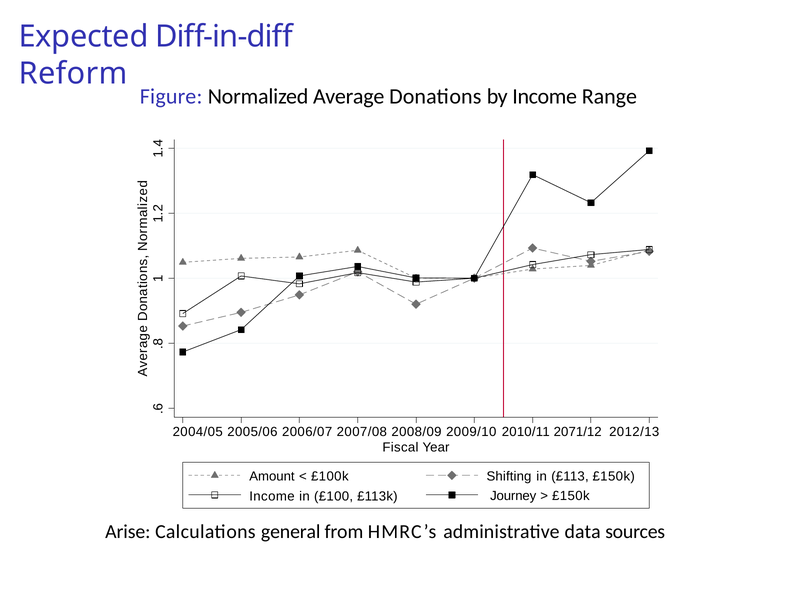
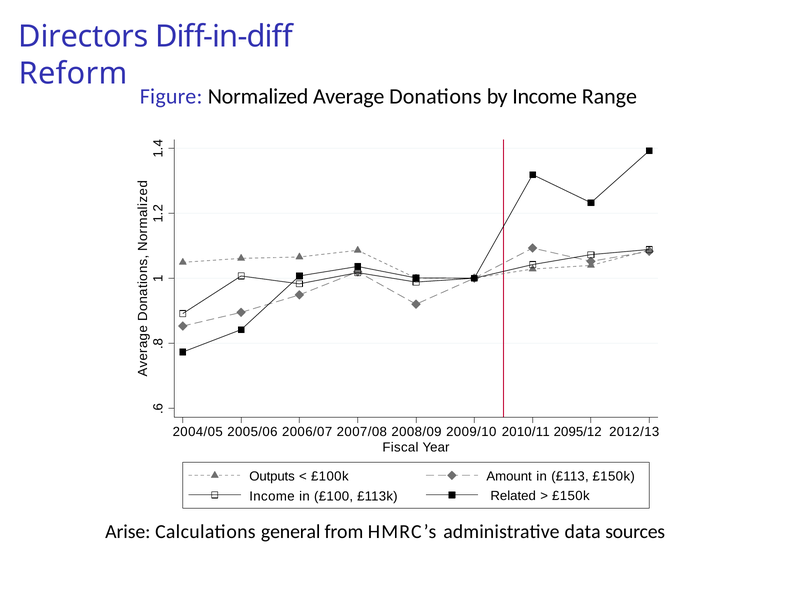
Expected: Expected -> Directors (84, 36)
2071/12: 2071/12 -> 2095/12 (578, 432)
Shifting: Shifting -> Amount (509, 476)
Amount: Amount -> Outputs (272, 476)
Journey: Journey -> Related (513, 496)
